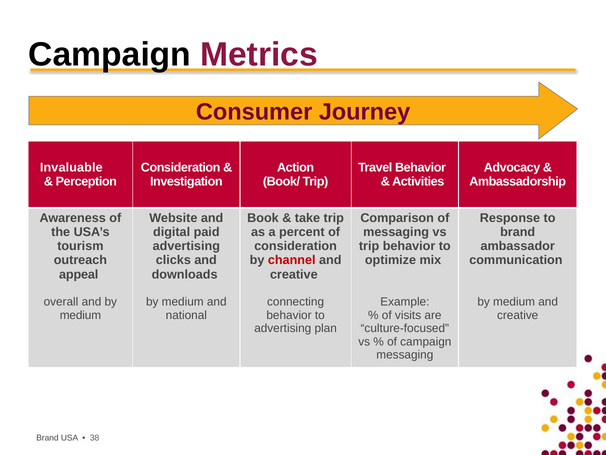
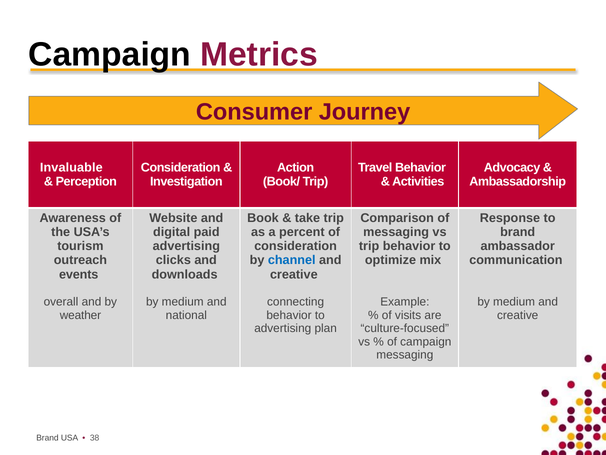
channel colour: red -> blue (292, 260)
appeal: appeal -> events (79, 274)
medium: medium -> weather (80, 315)
